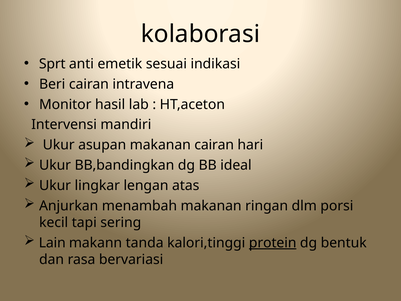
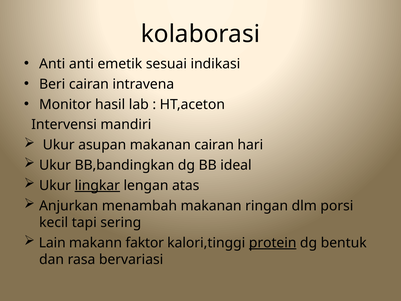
Sprt: Sprt -> Anti (52, 64)
lingkar underline: none -> present (97, 185)
tanda: tanda -> faktor (145, 243)
